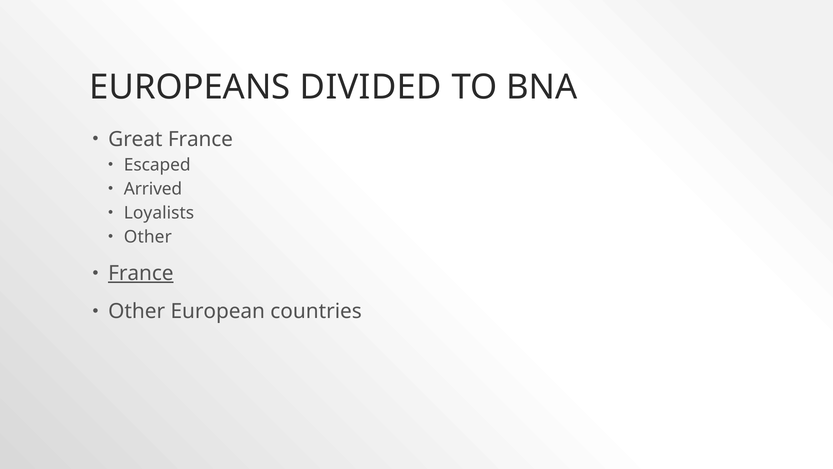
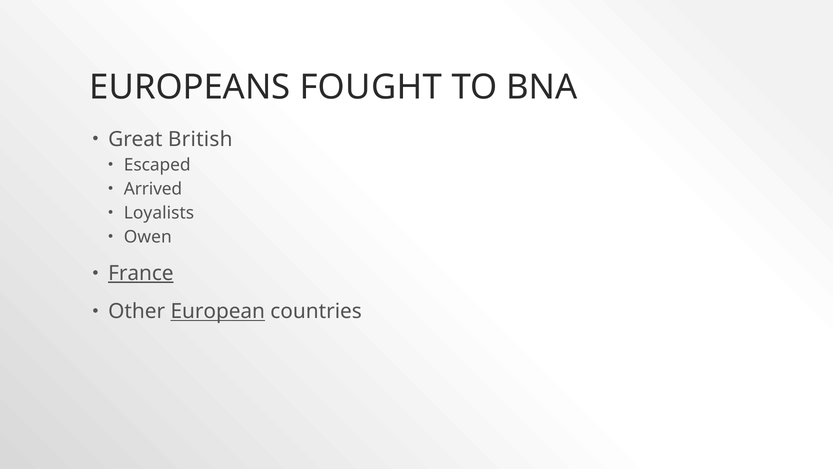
DIVIDED: DIVIDED -> FOUGHT (371, 87)
Great France: France -> British (200, 139)
Other: Other -> Owen (148, 237)
European underline: none -> present (218, 311)
